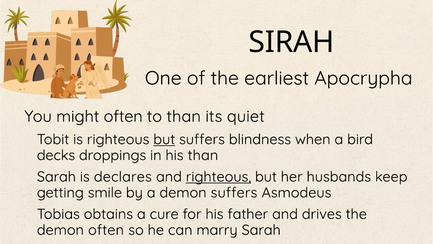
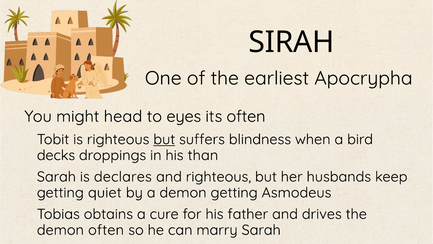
might often: often -> head (123, 116)
to than: than -> eyes (184, 116)
its quiet: quiet -> often (246, 116)
righteous underline: present -> none (218, 176)
smile: smile -> quiet (105, 192)
demon suffers: suffers -> getting (234, 192)
